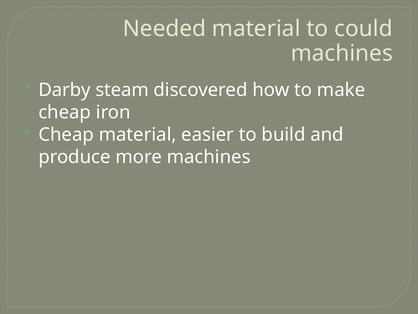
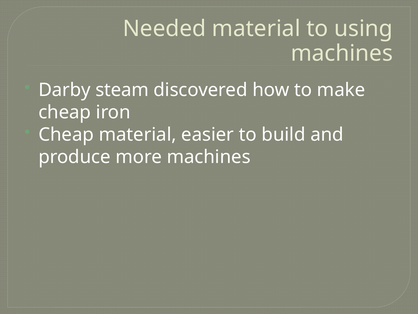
could: could -> using (363, 29)
